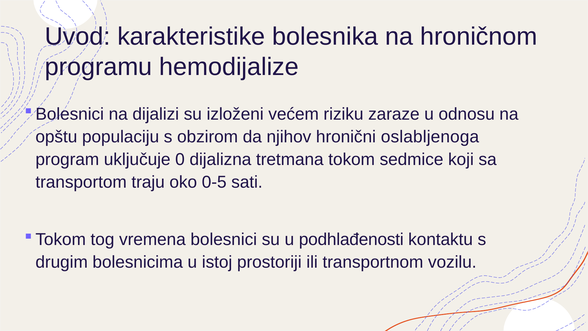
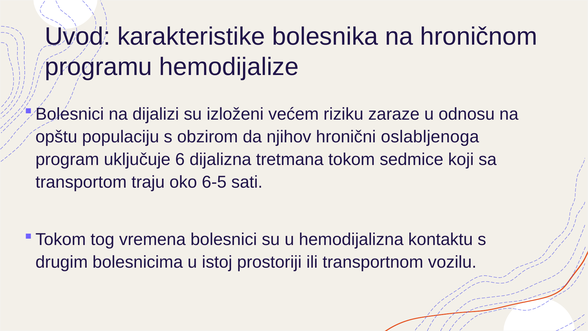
0: 0 -> 6 (180, 159)
0-5: 0-5 -> 6-5 (214, 182)
podhlađenosti: podhlađenosti -> hemodijalizna (351, 239)
